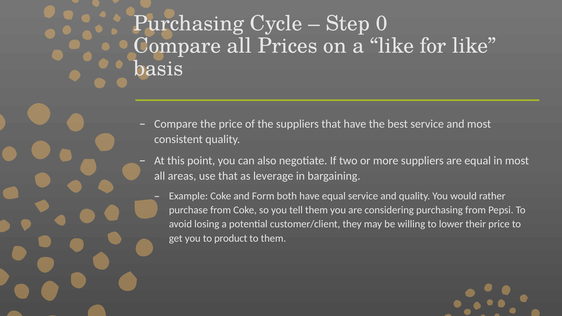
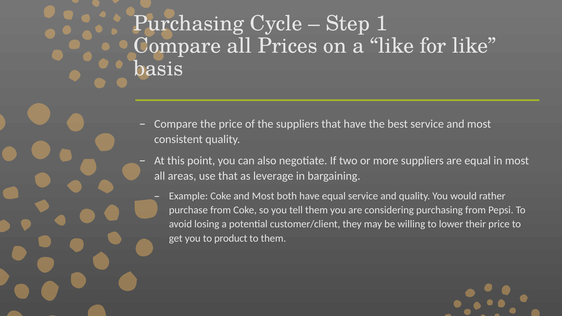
0: 0 -> 1 (382, 24)
Coke and Form: Form -> Most (263, 196)
